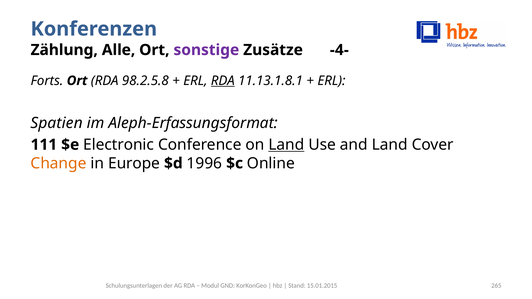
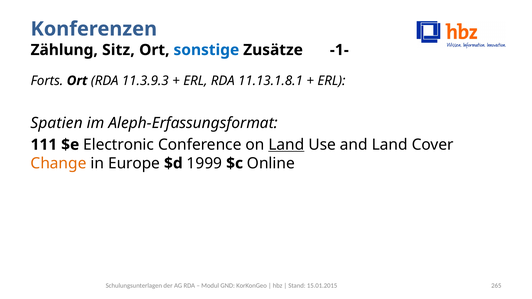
Alle: Alle -> Sitz (118, 50)
sonstige colour: purple -> blue (206, 50)
-4-: -4- -> -1- (339, 50)
98.2.5.8: 98.2.5.8 -> 11.3.9.3 (145, 81)
RDA underline: present -> none (223, 81)
1996: 1996 -> 1999 (204, 163)
